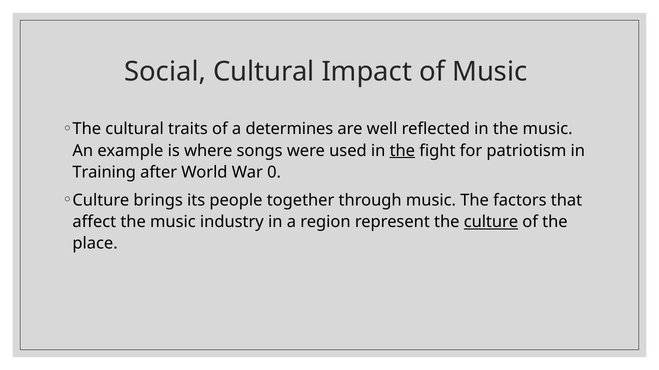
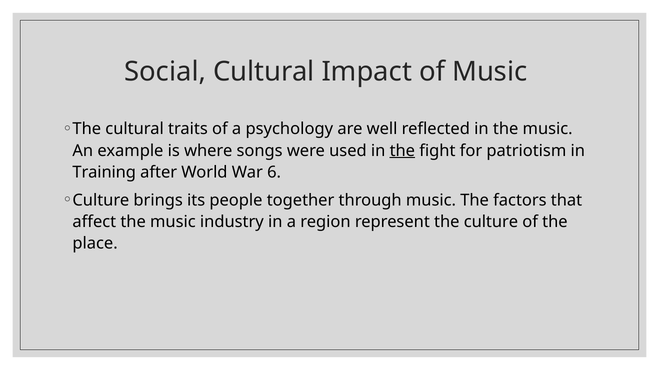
determines: determines -> psychology (289, 129)
0: 0 -> 6 (274, 173)
culture underline: present -> none (491, 222)
